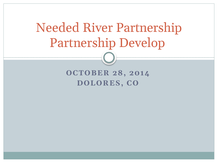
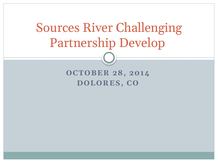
Needed: Needed -> Sources (58, 28)
River Partnership: Partnership -> Challenging (149, 28)
